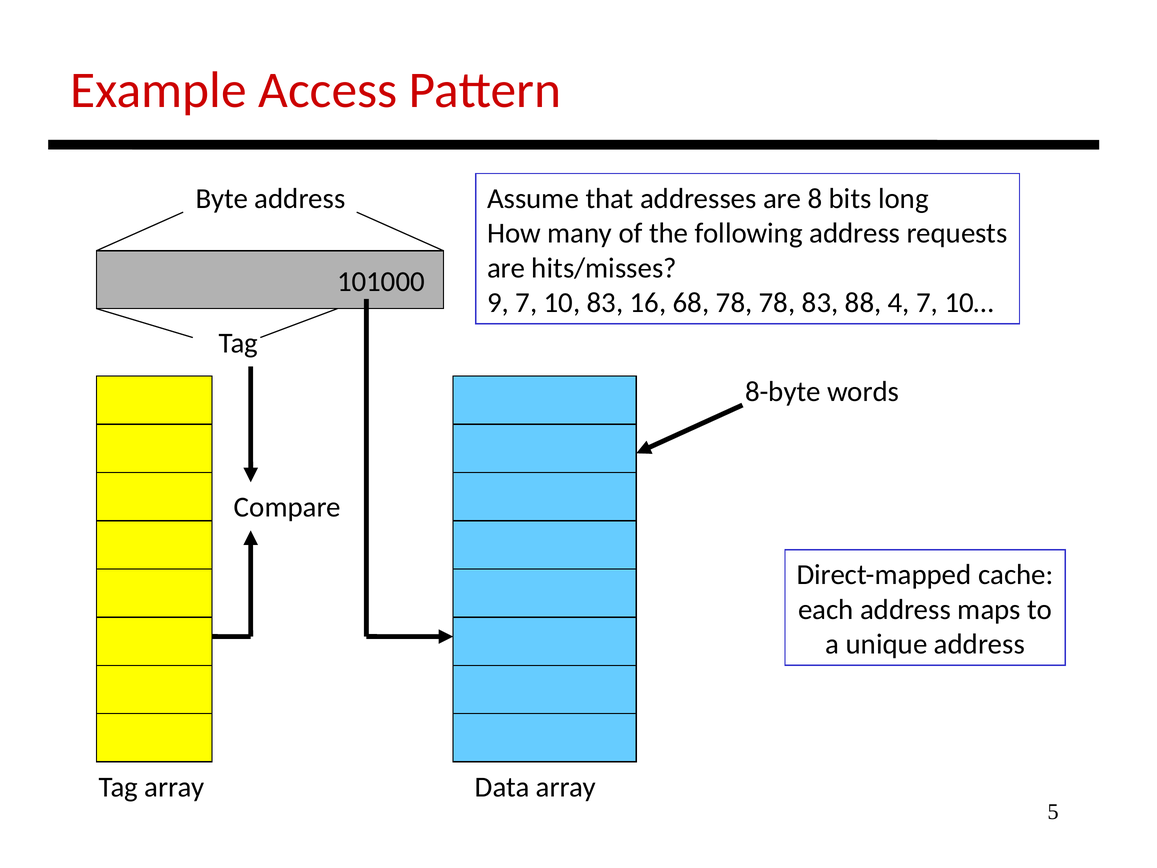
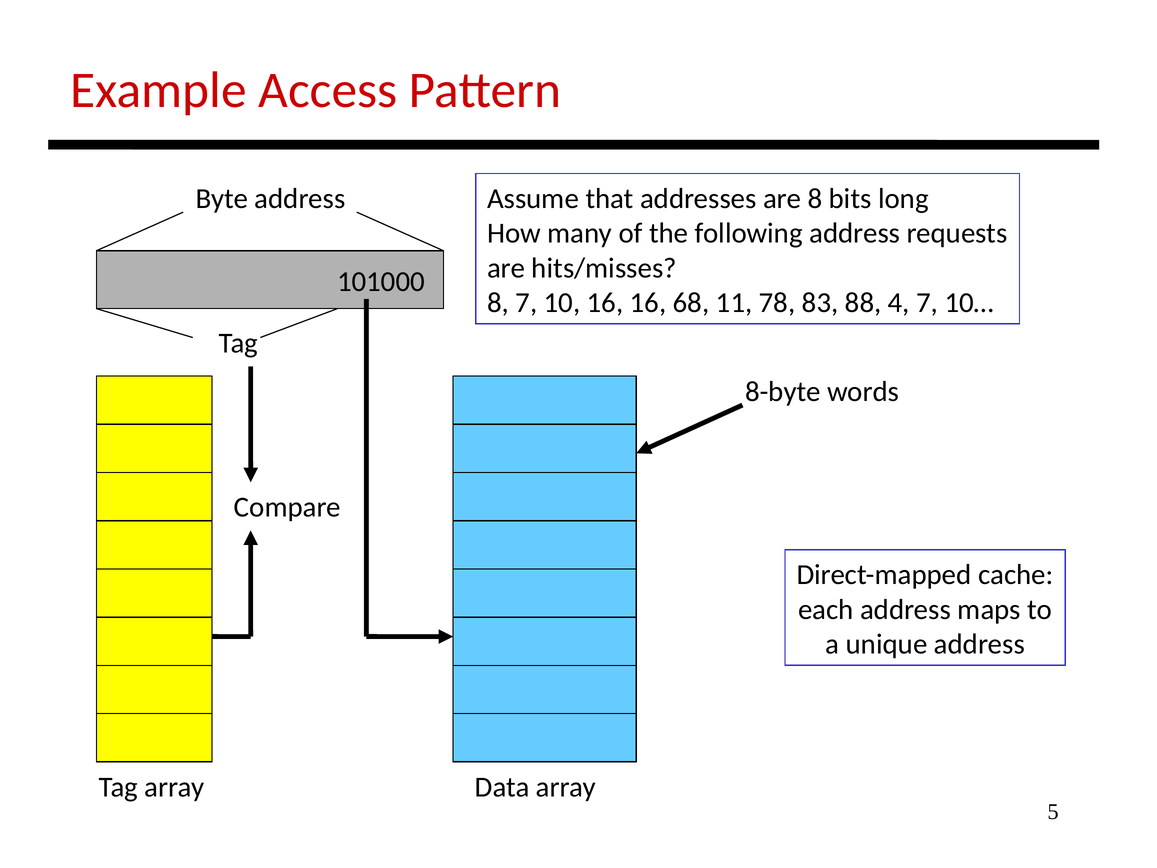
9: 9 -> 8 (498, 303)
10 83: 83 -> 16 (605, 303)
68 78: 78 -> 11 (734, 303)
